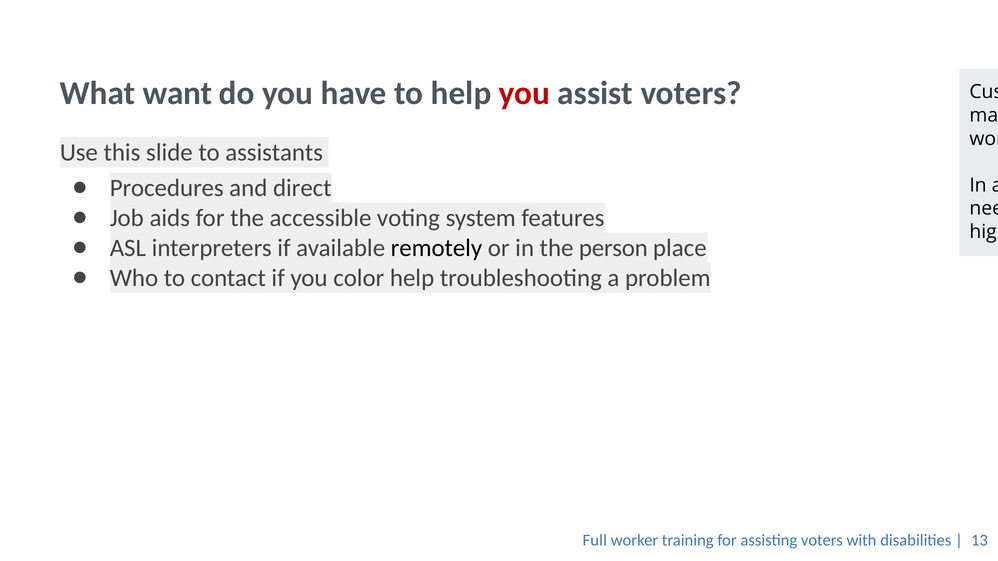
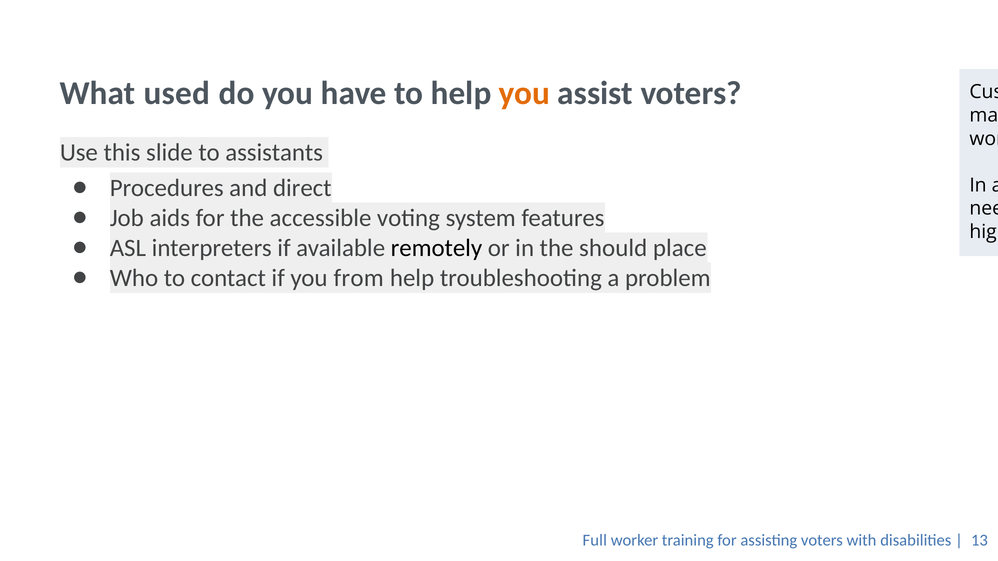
want: want -> used (177, 93)
you colour: red -> orange (524, 93)
person: person -> should (613, 248)
color: color -> from (359, 278)
